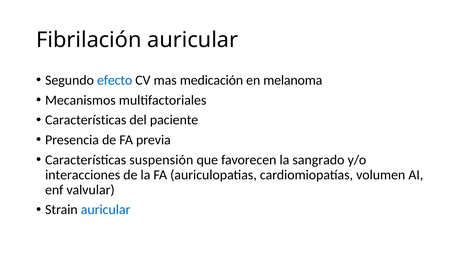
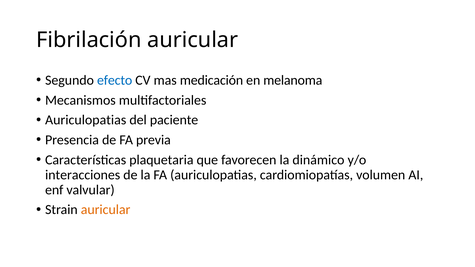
Características: Características -> Auriculopatias (86, 120)
suspensión: suspensión -> plaquetaria (161, 160)
sangrado: sangrado -> dinámico (318, 160)
auricular colour: blue -> orange (106, 210)
